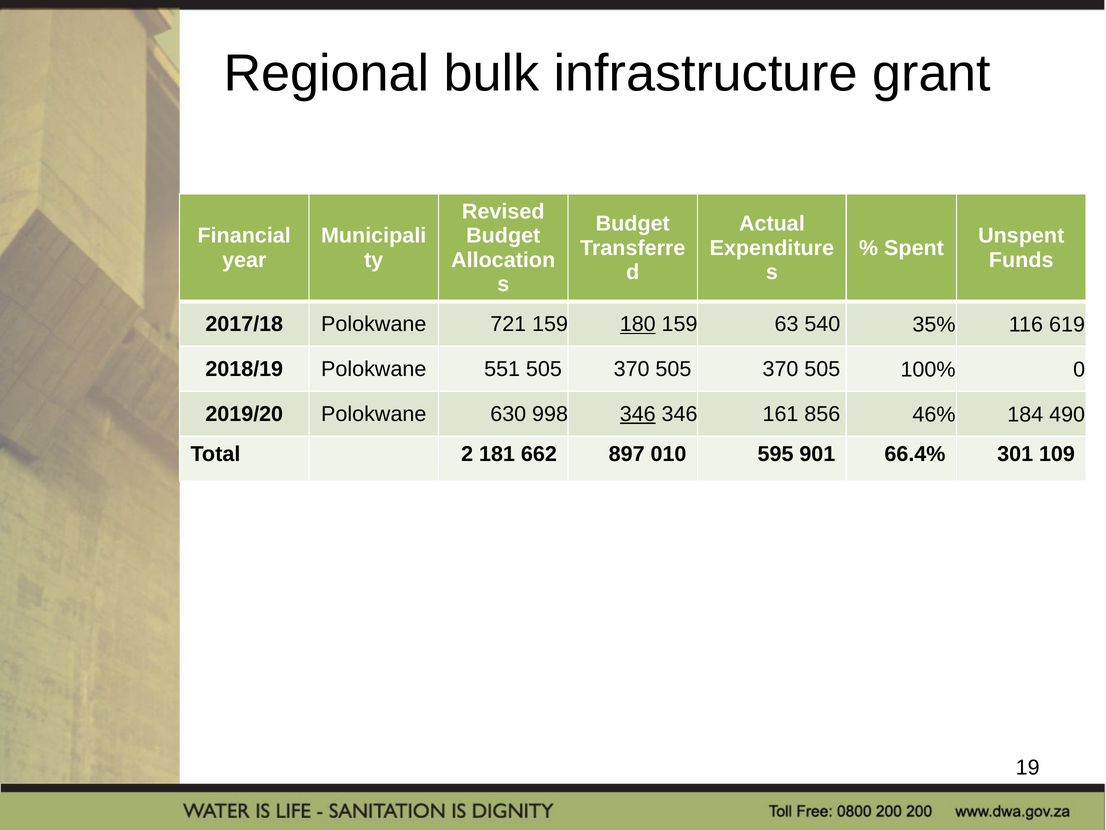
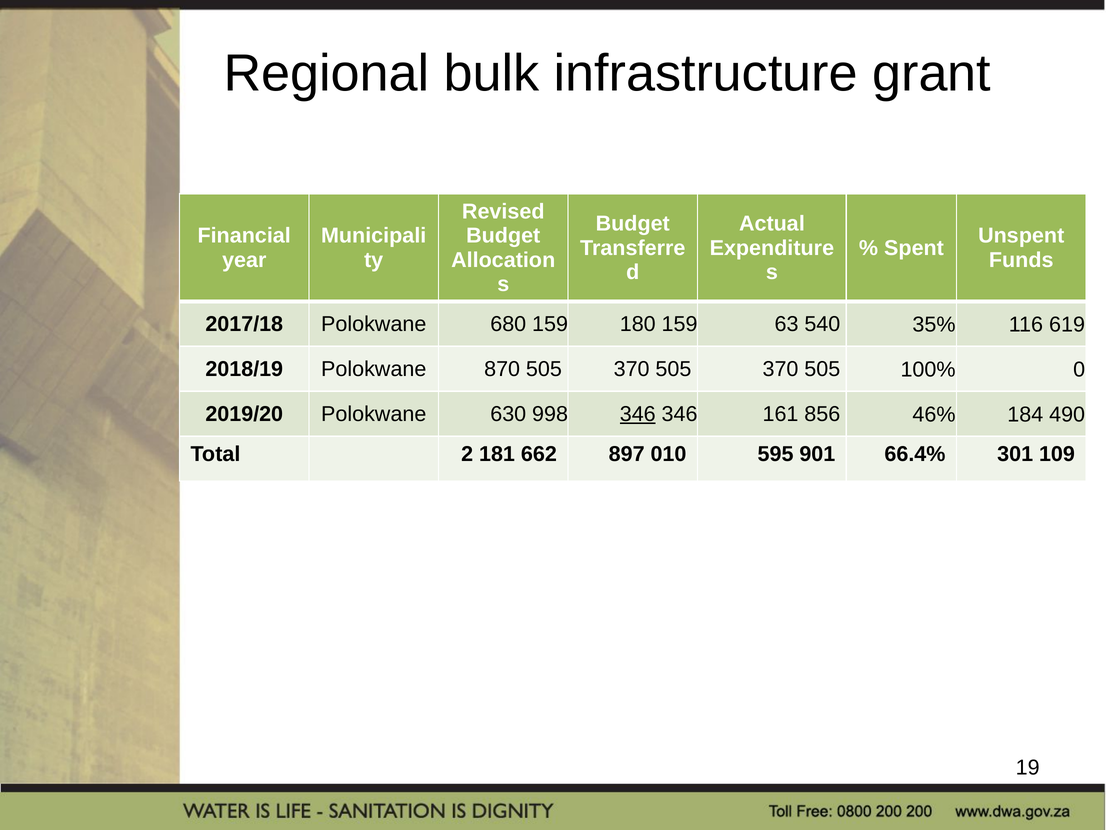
721: 721 -> 680 (508, 324)
180 underline: present -> none (638, 324)
551: 551 -> 870 (502, 369)
